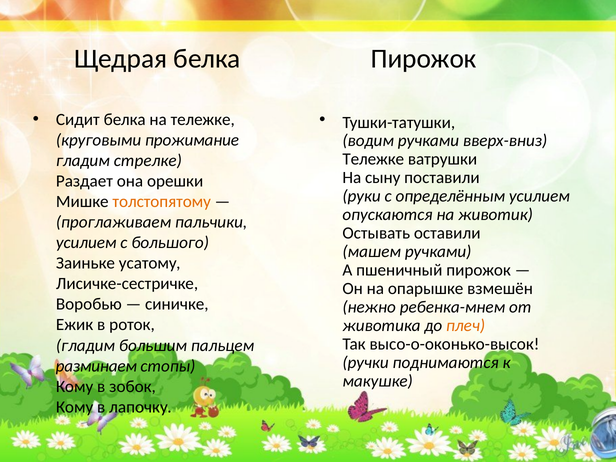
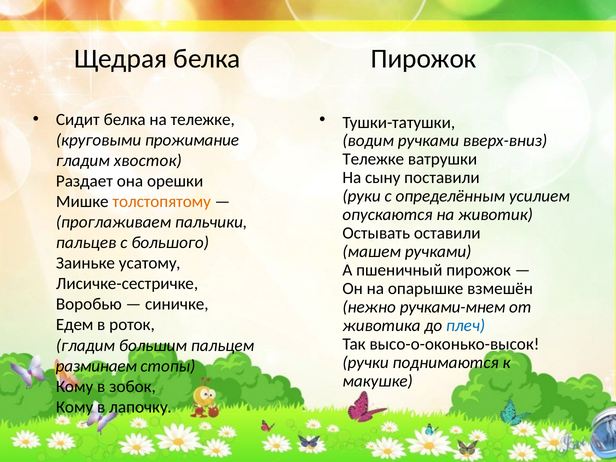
стрелке: стрелке -> хвосток (148, 161)
усилием: усилием -> пальцев (86, 243)
ребенка-мнем: ребенка-мнем -> ручками-мнем (453, 307)
Ежик: Ежик -> Едем (75, 325)
плеч colour: orange -> blue (466, 326)
